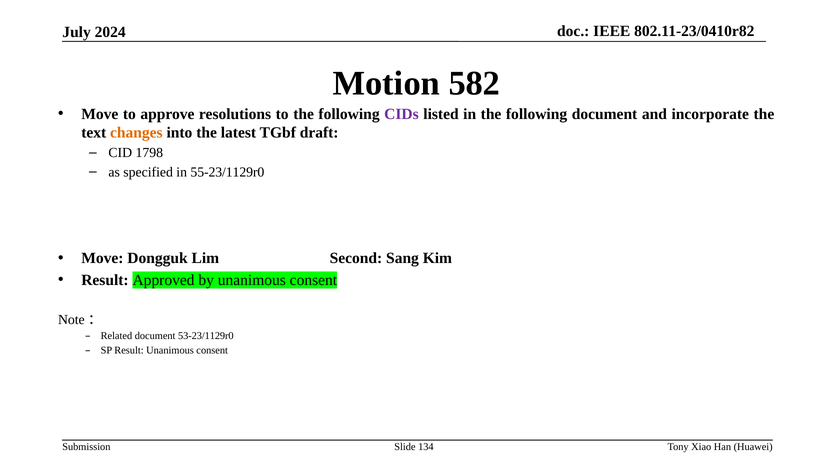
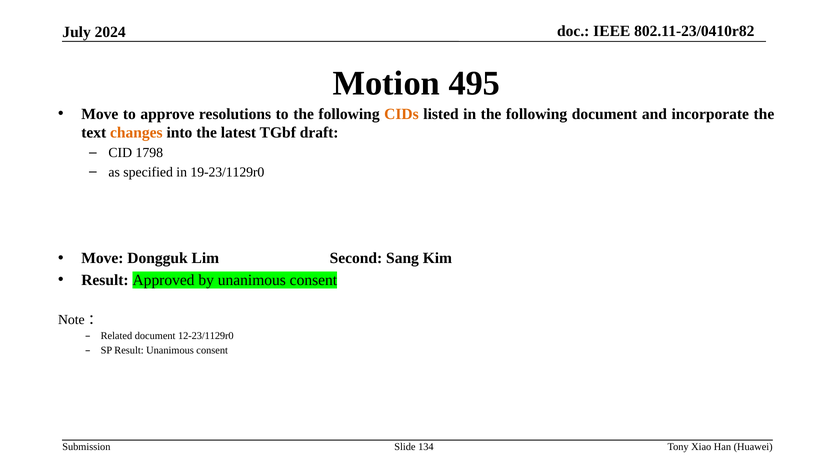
582: 582 -> 495 (474, 83)
CIDs colour: purple -> orange (401, 114)
55-23/1129r0: 55-23/1129r0 -> 19-23/1129r0 (227, 172)
53-23/1129r0: 53-23/1129r0 -> 12-23/1129r0 (206, 336)
